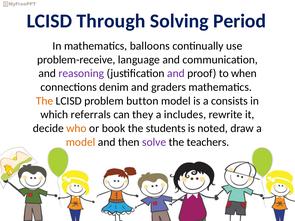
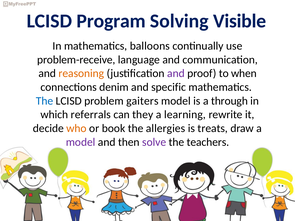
Through: Through -> Program (111, 21)
Period: Period -> Visible (240, 21)
reasoning colour: purple -> orange (81, 73)
graders: graders -> specific (169, 87)
The colour: orange -> blue (45, 101)
button: button -> gaiters (142, 101)
consists: consists -> through (229, 101)
includes: includes -> learning (185, 115)
students: students -> allergies (166, 128)
noted: noted -> treats (213, 128)
model colour: orange -> purple (81, 142)
